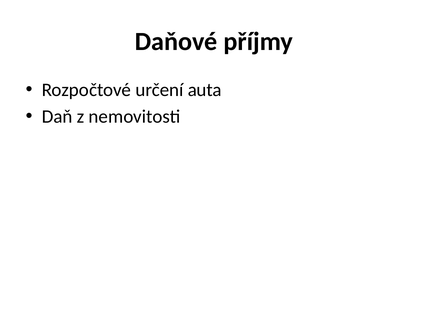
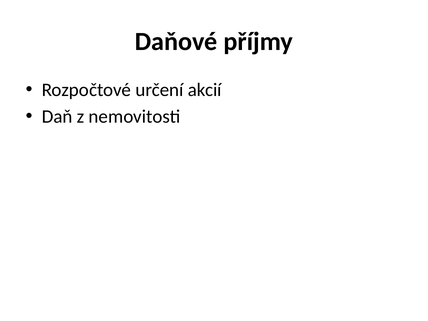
auta: auta -> akcií (205, 90)
